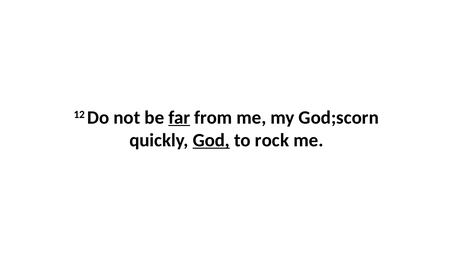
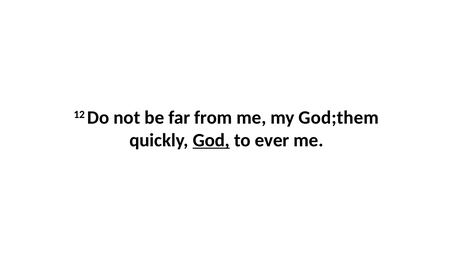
far underline: present -> none (179, 117)
God;scorn: God;scorn -> God;them (339, 117)
rock: rock -> ever (272, 140)
